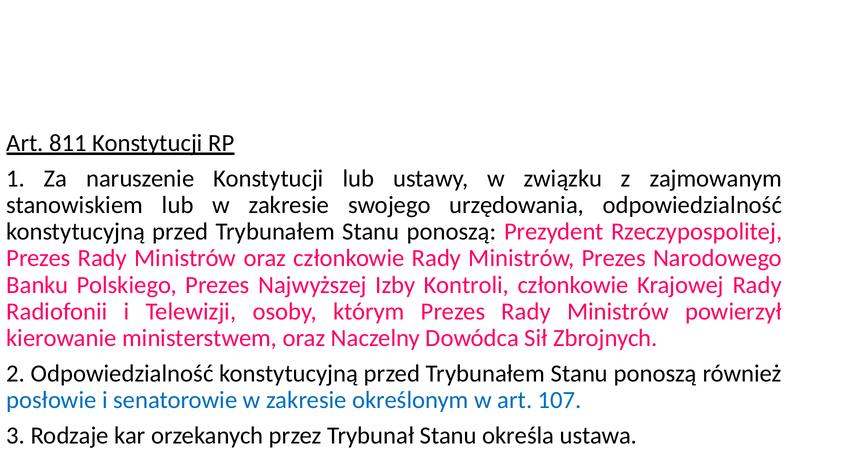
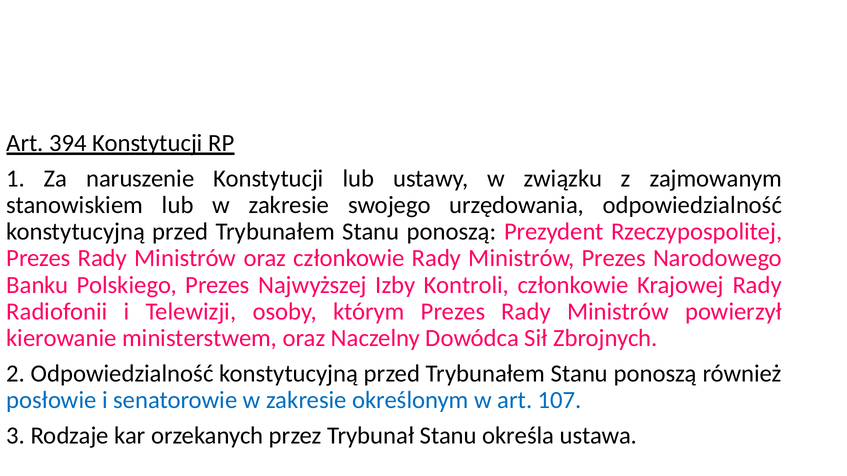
811: 811 -> 394 (68, 143)
